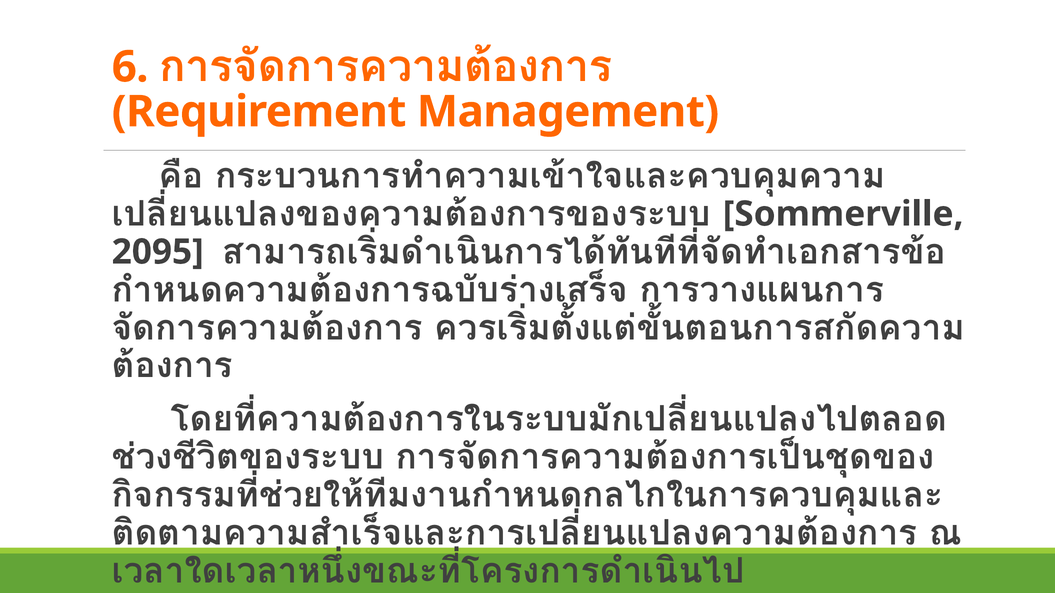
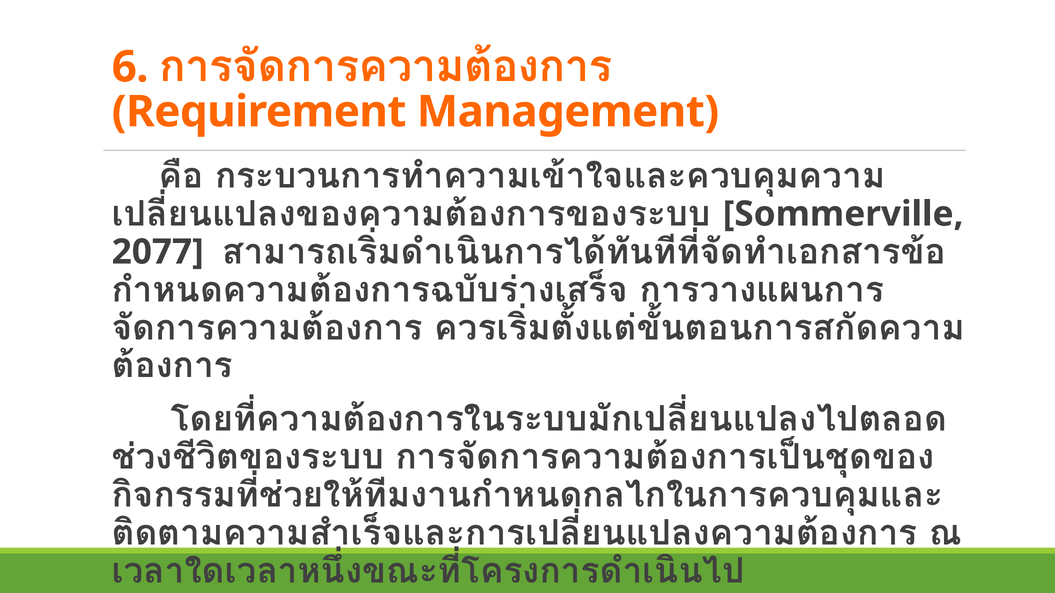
2095: 2095 -> 2077 (158, 252)
